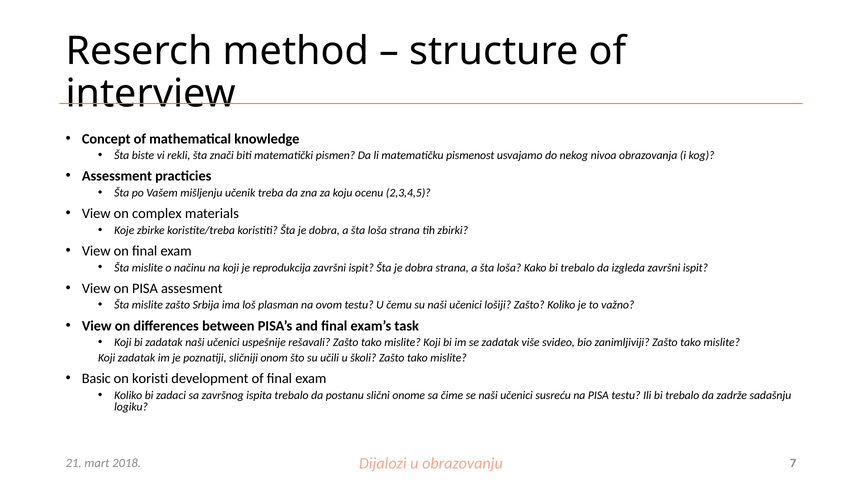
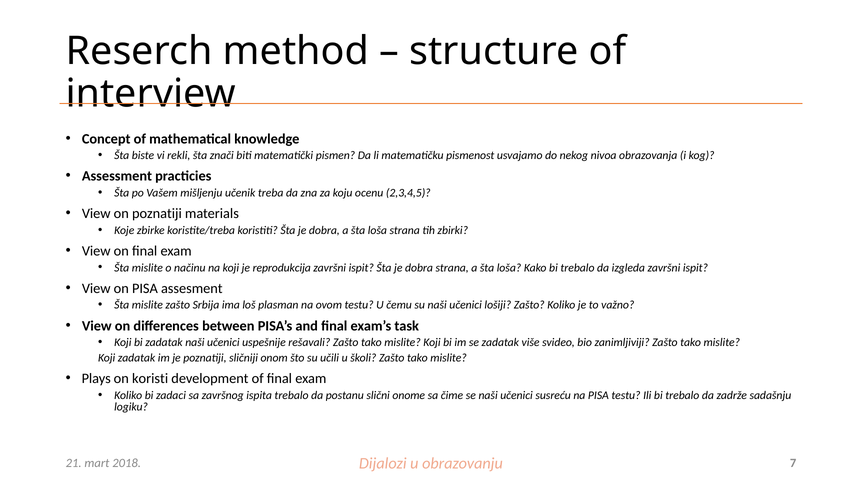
on complex: complex -> poznatiji (157, 214)
Basic: Basic -> Plays (96, 378)
